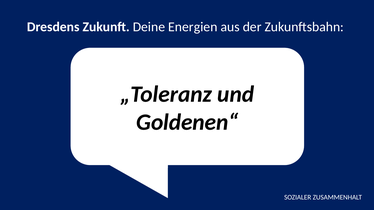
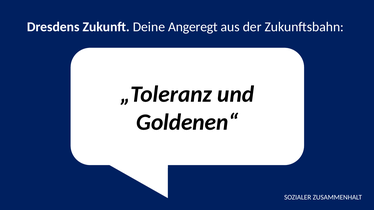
Energien: Energien -> Angeregt (193, 27)
